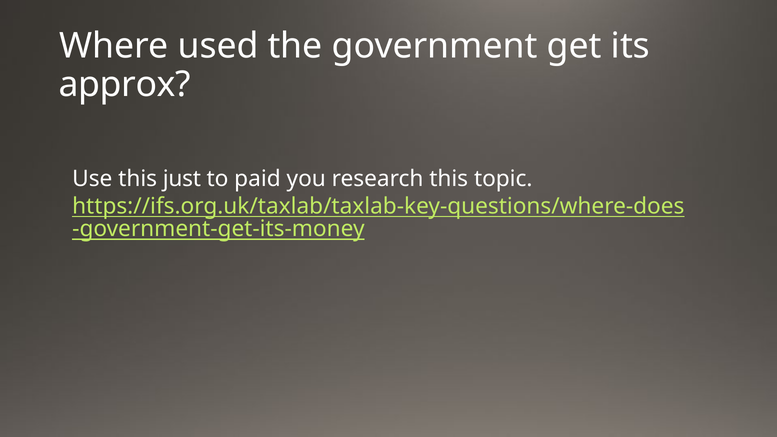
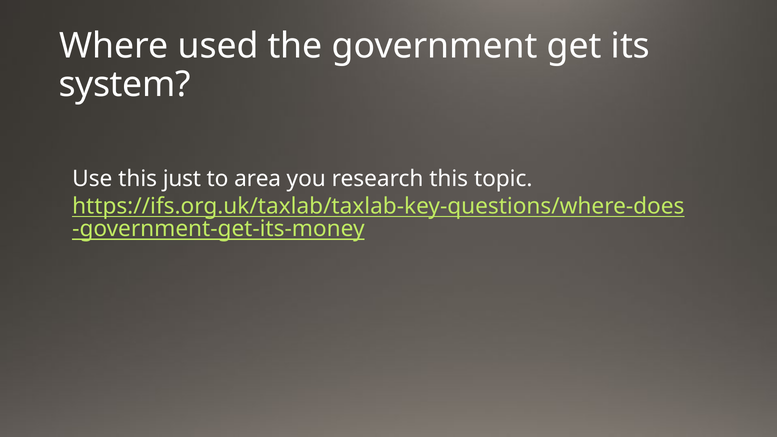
approx: approx -> system (125, 84)
paid: paid -> area (258, 179)
